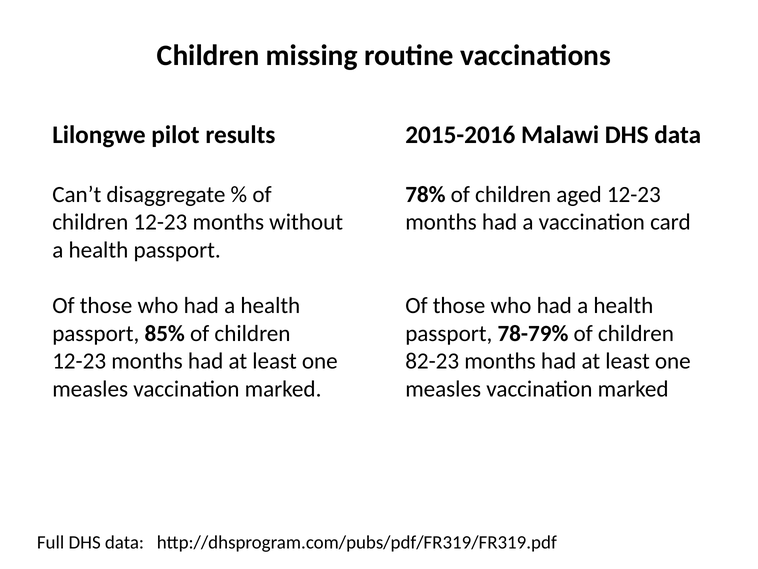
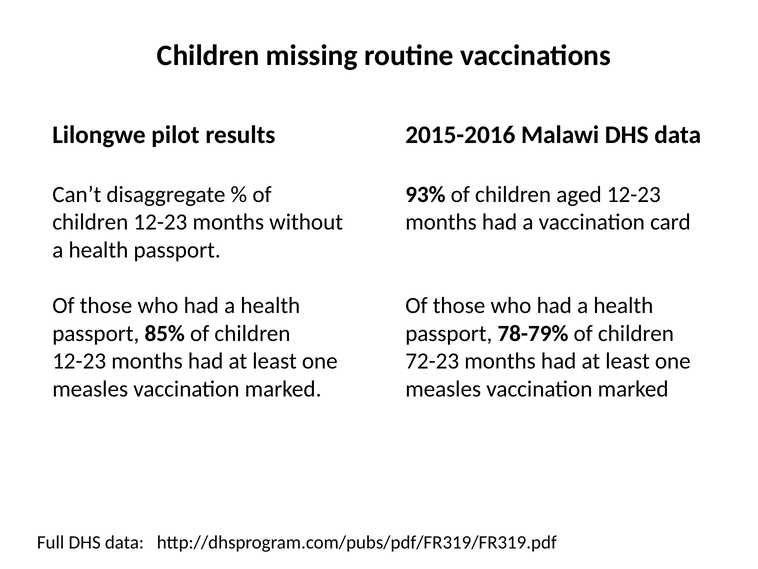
78%: 78% -> 93% (425, 194)
82-23: 82-23 -> 72-23 (432, 361)
